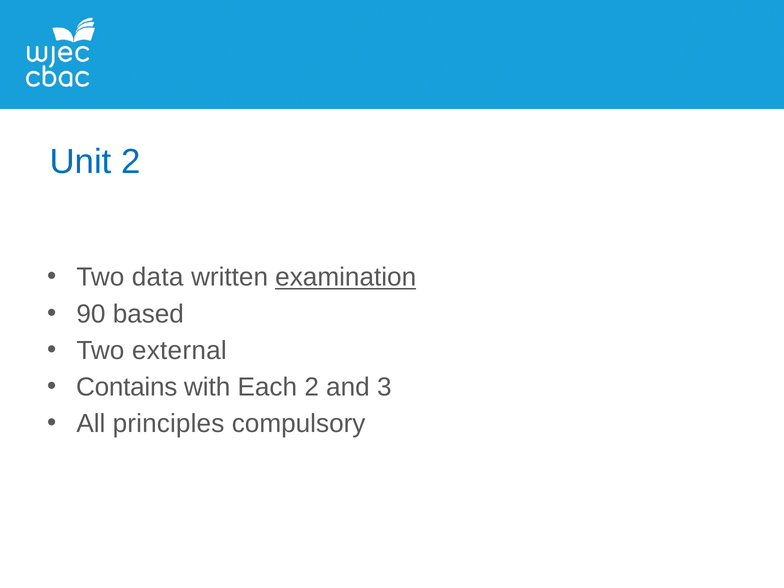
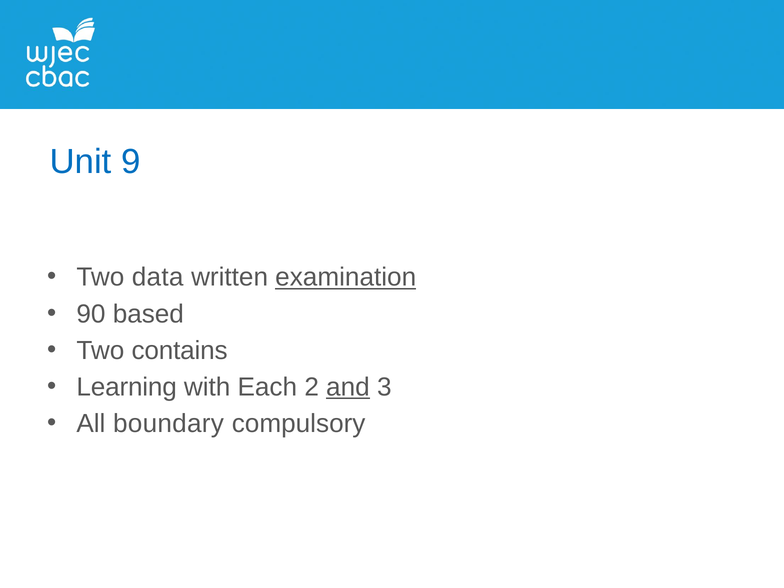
Unit 2: 2 -> 9 (131, 162)
external: external -> contains (180, 350)
Contains: Contains -> Learning (127, 387)
and underline: none -> present (348, 387)
principles: principles -> boundary (168, 424)
